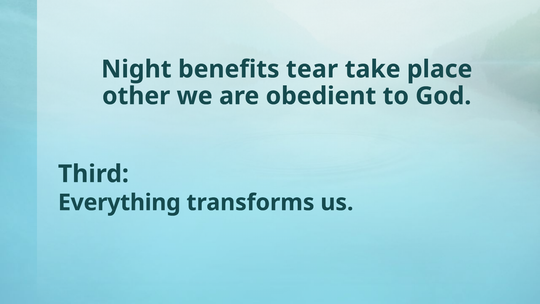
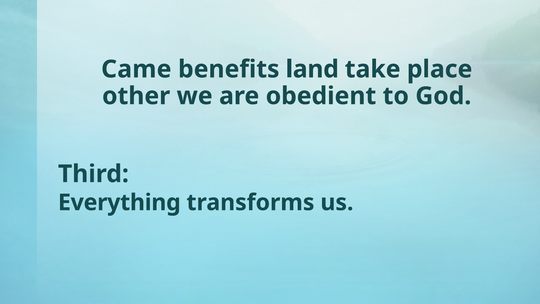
Night: Night -> Came (136, 69)
tear: tear -> land (312, 69)
